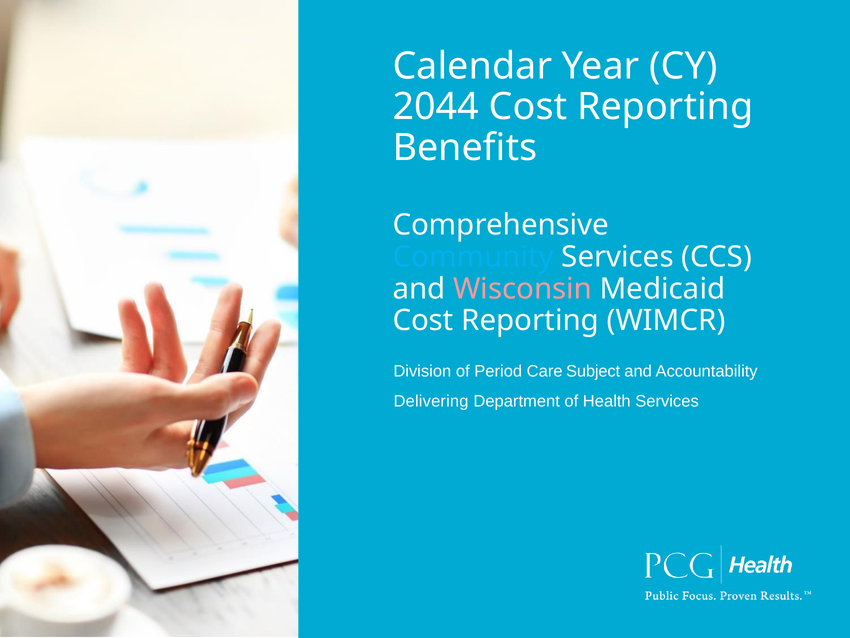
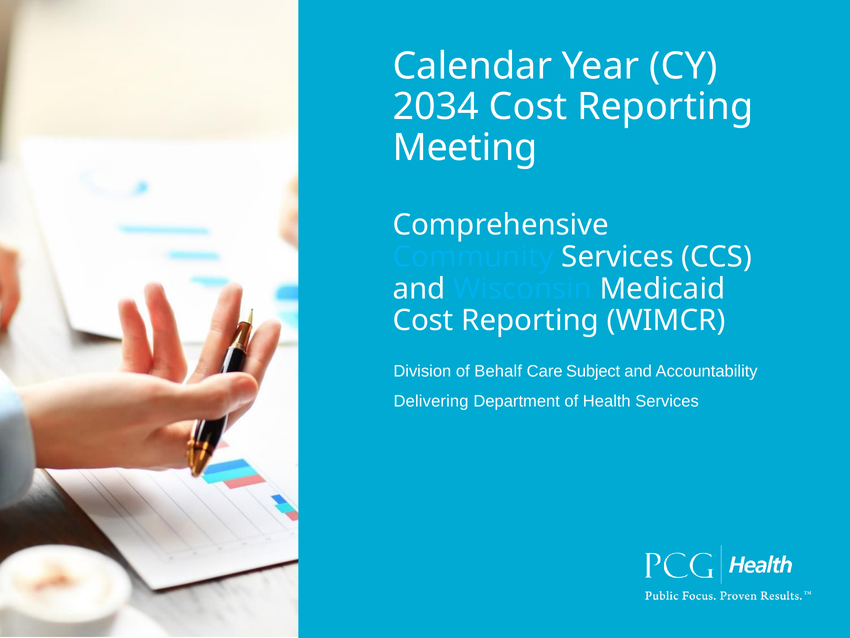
2044: 2044 -> 2034 (436, 107)
Benefits: Benefits -> Meeting (465, 148)
Wisconsin colour: pink -> light blue (523, 289)
Period: Period -> Behalf (498, 371)
